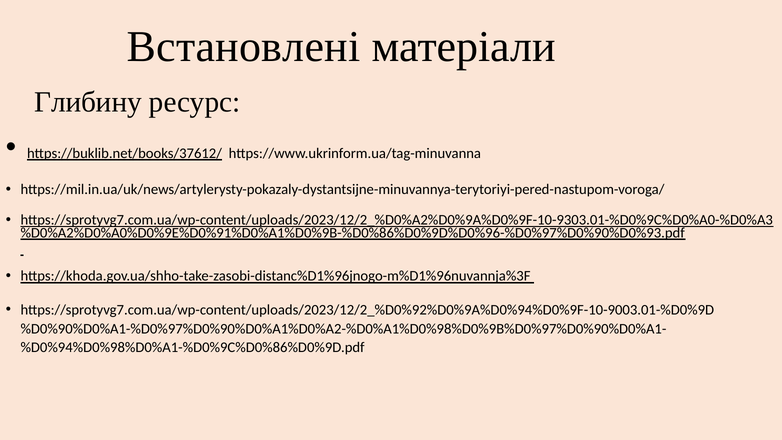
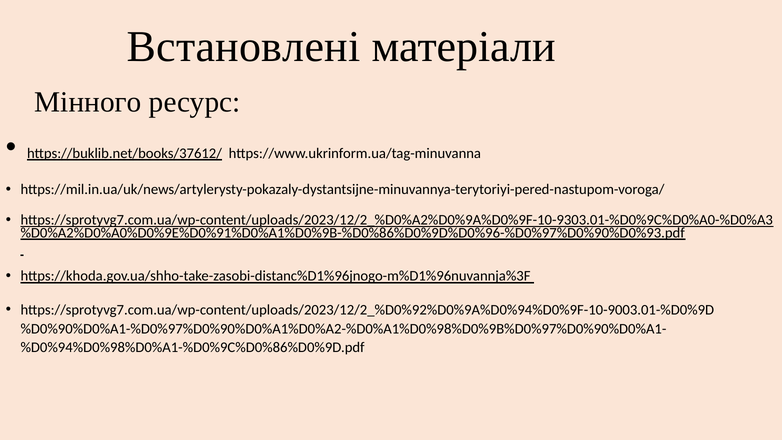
Глибину: Глибину -> Мінного (88, 102)
